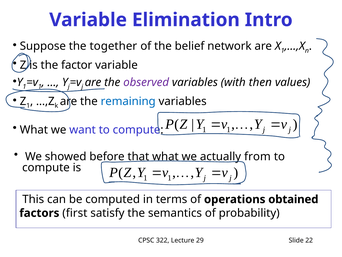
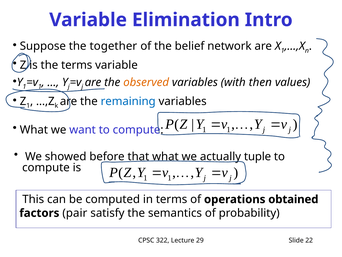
the factor: factor -> terms (77, 65)
observed colour: purple -> orange (146, 82)
from: from -> tuple (258, 156)
first: first -> pair (75, 213)
